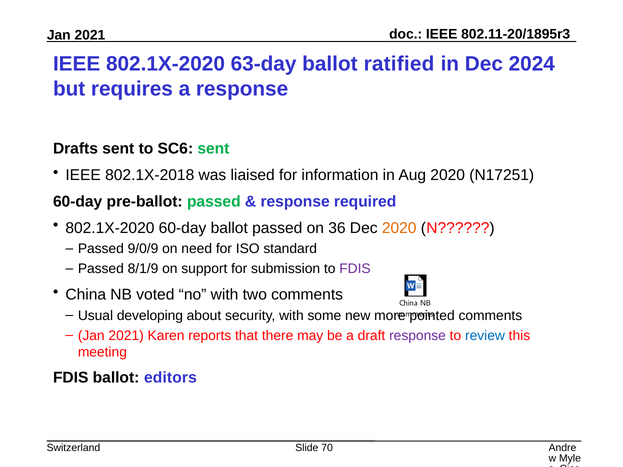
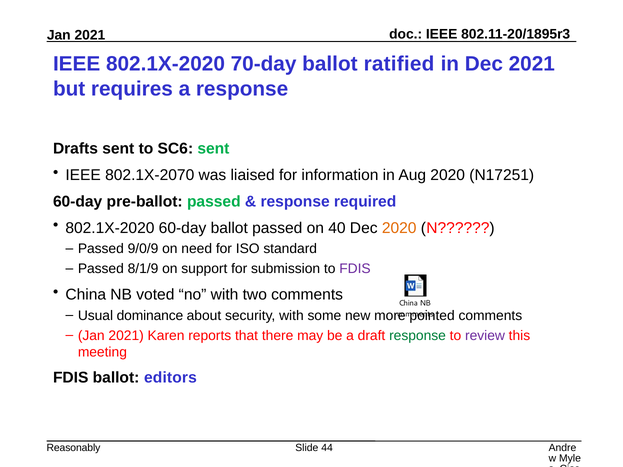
63-day: 63-day -> 70-day (264, 64)
Dec 2024: 2024 -> 2021 (532, 64)
802.1X-2018: 802.1X-2018 -> 802.1X-2070 (150, 175)
36: 36 -> 40 (337, 228)
developing: developing -> dominance (150, 316)
response colour: purple -> green (418, 336)
review colour: blue -> purple (485, 336)
Switzerland: Switzerland -> Reasonably (73, 448)
70: 70 -> 44 (327, 448)
